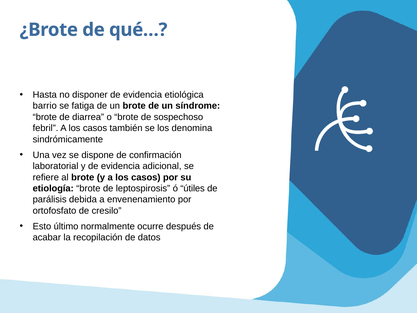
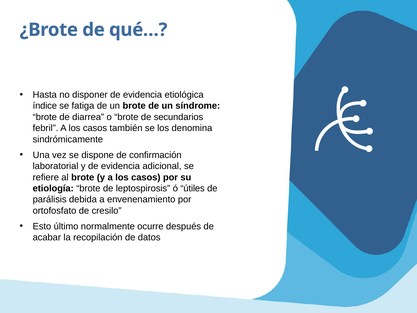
barrio: barrio -> índice (45, 106)
sospechoso: sospechoso -> secundarios (178, 117)
